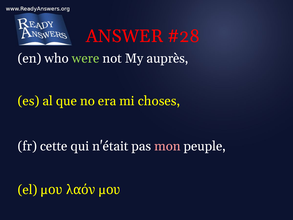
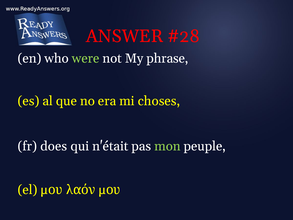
auprès: auprès -> phrase (167, 58)
cette: cette -> does (54, 146)
mon colour: pink -> light green (167, 146)
